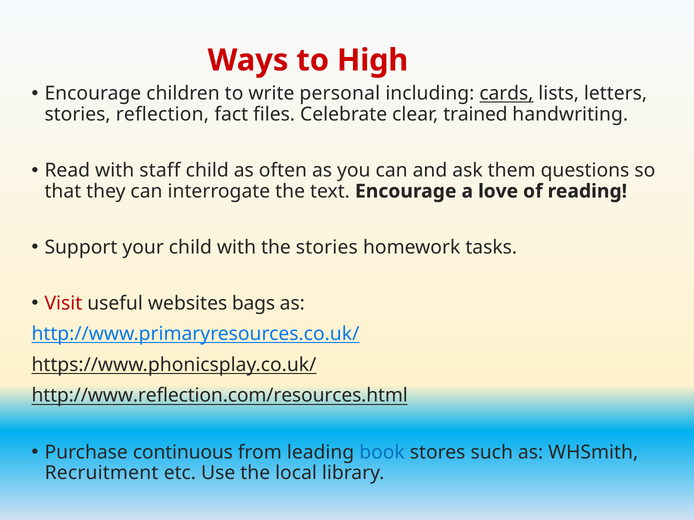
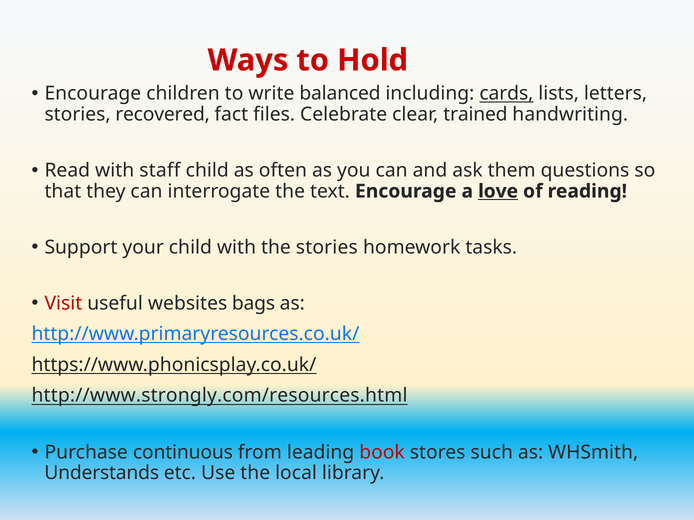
High: High -> Hold (373, 60)
personal: personal -> balanced (340, 94)
reflection: reflection -> recovered (163, 114)
love underline: none -> present (498, 191)
http://www.reflection.com/resources.html: http://www.reflection.com/resources.html -> http://www.strongly.com/resources.html (220, 396)
book colour: blue -> red (382, 453)
Recruitment: Recruitment -> Understands (102, 474)
